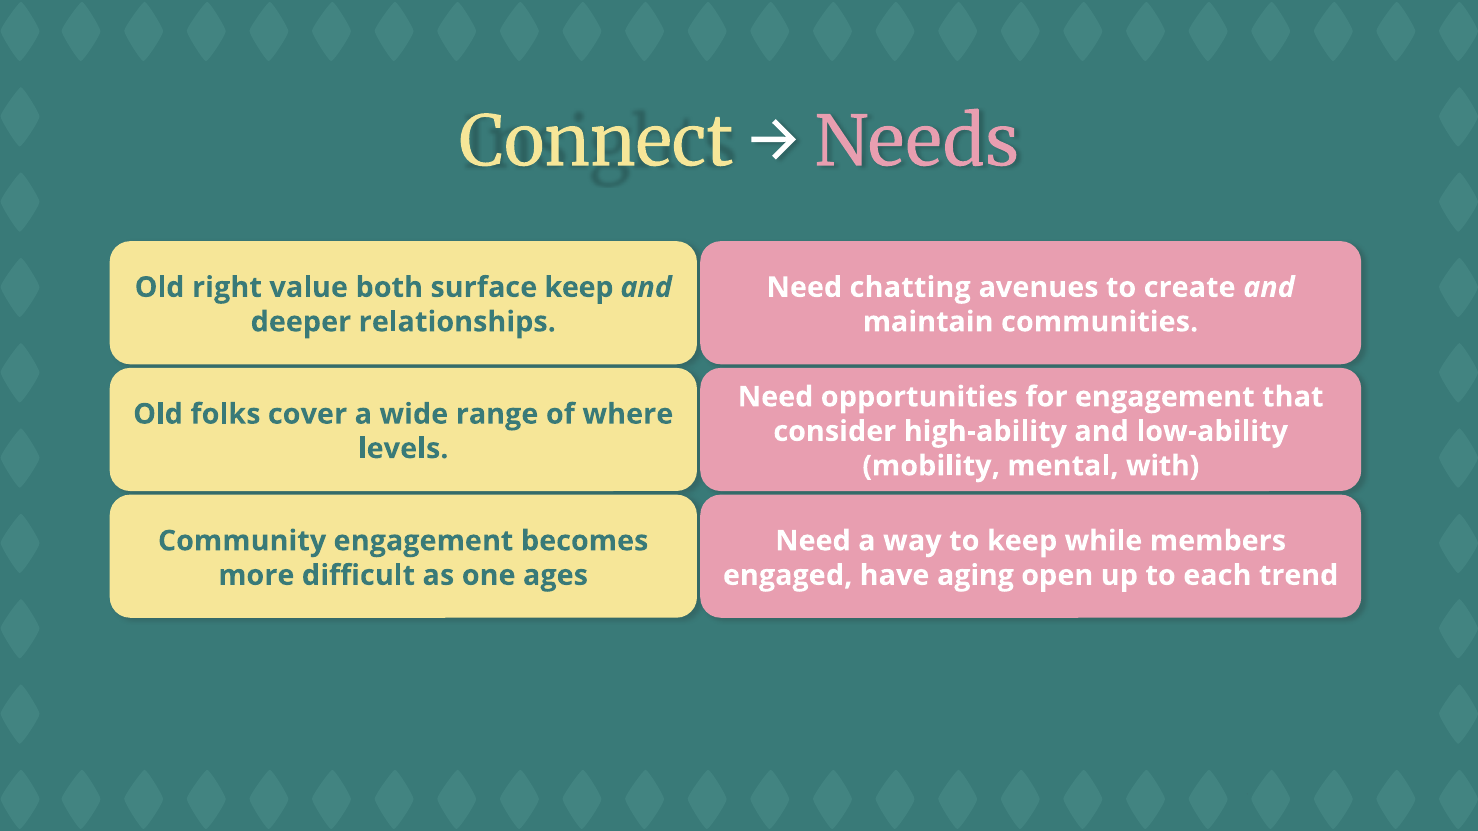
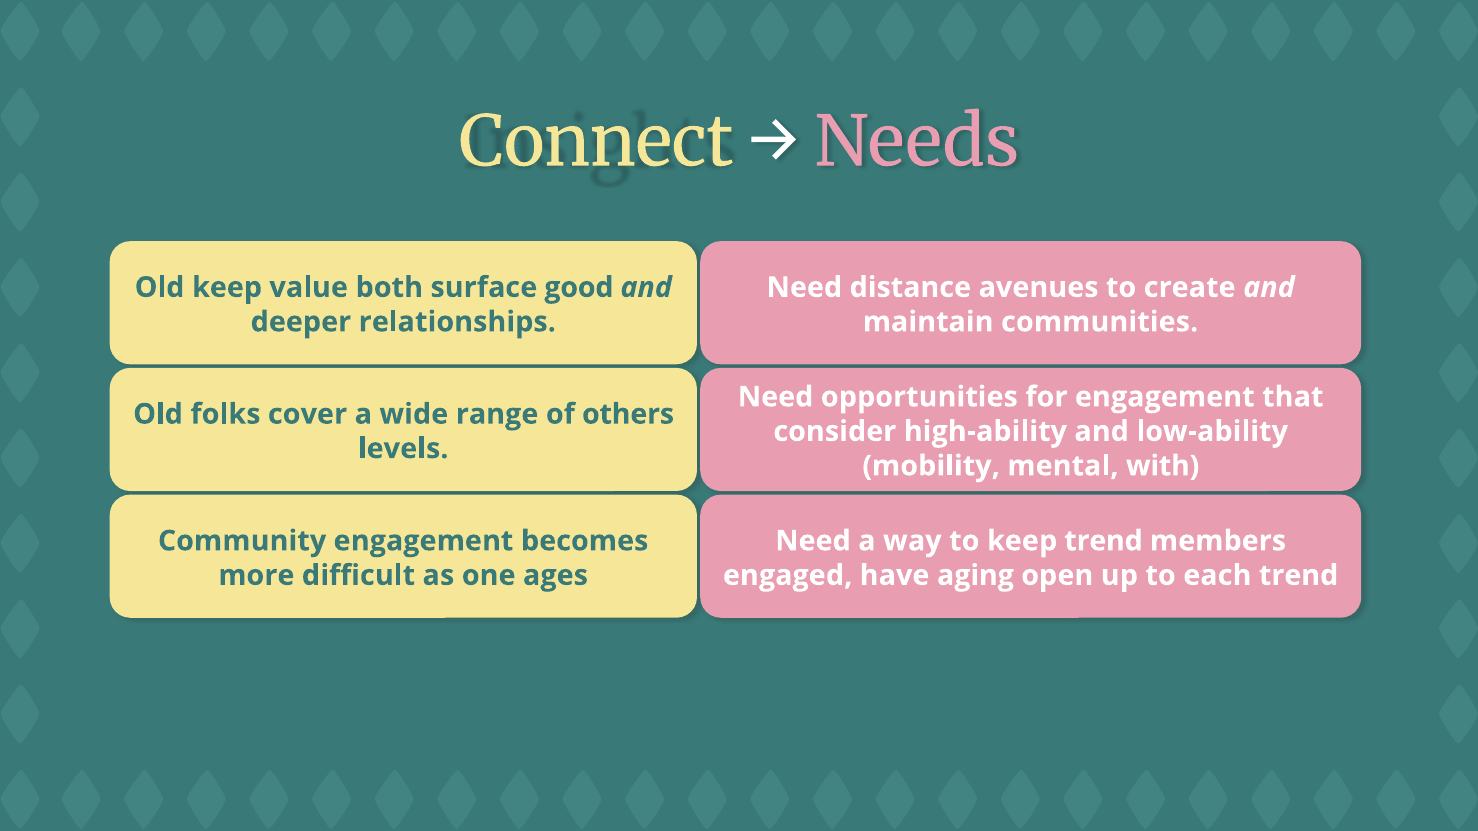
Old right: right -> keep (227, 288)
surface keep: keep -> good (579, 288)
chatting: chatting -> distance (910, 288)
where: where -> others (628, 414)
keep while: while -> trend (1104, 541)
